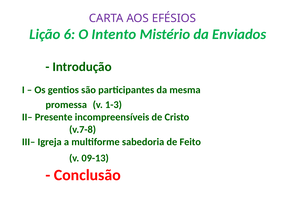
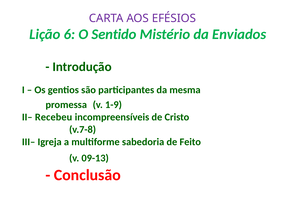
Intento: Intento -> Sentido (114, 34)
1-3: 1-3 -> 1-9 (113, 105)
Presente: Presente -> Recebeu (54, 117)
